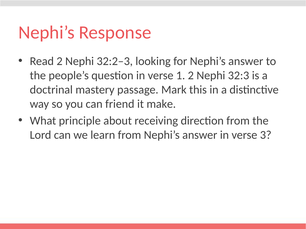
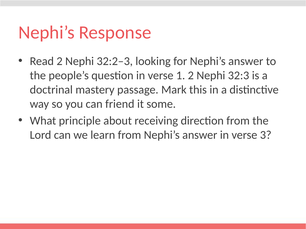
make: make -> some (161, 104)
